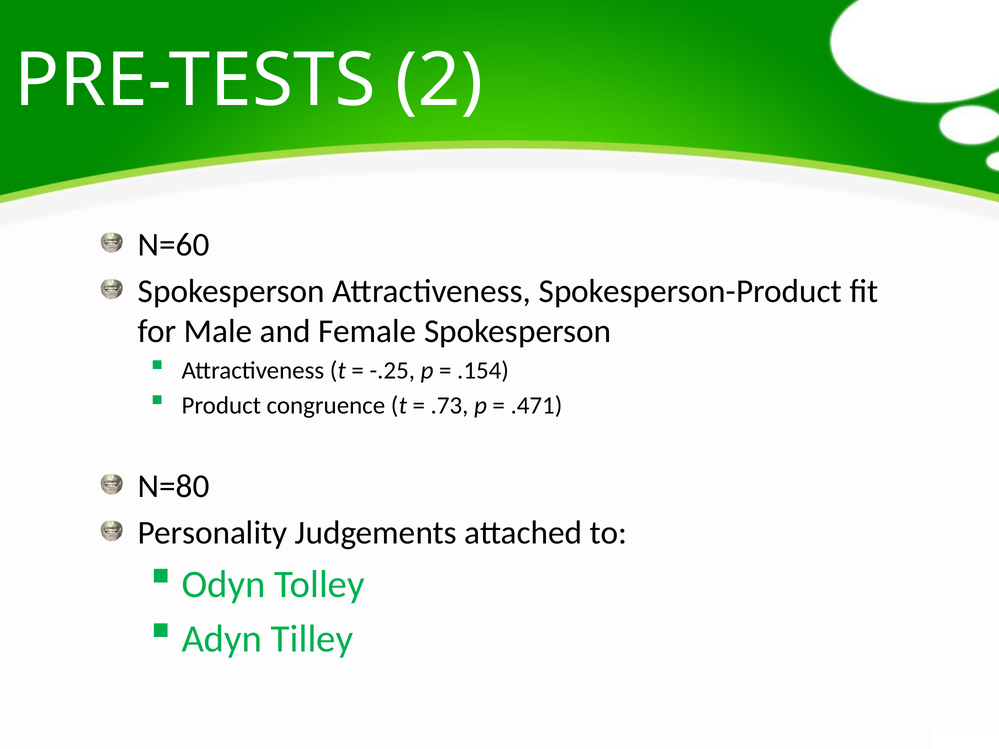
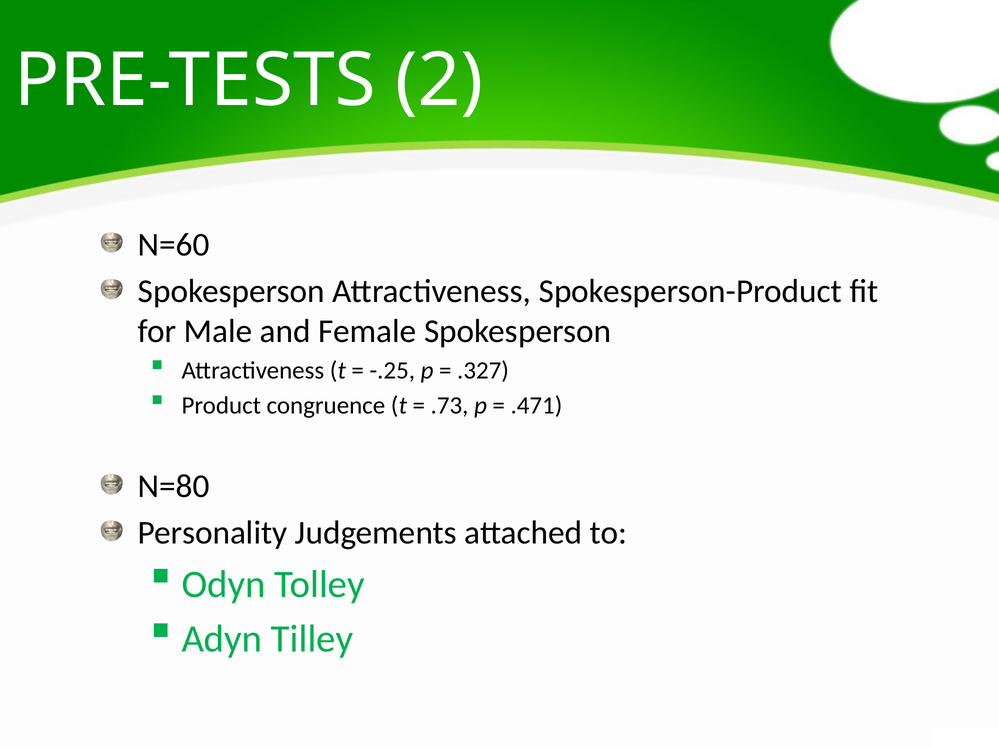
.154: .154 -> .327 (483, 371)
